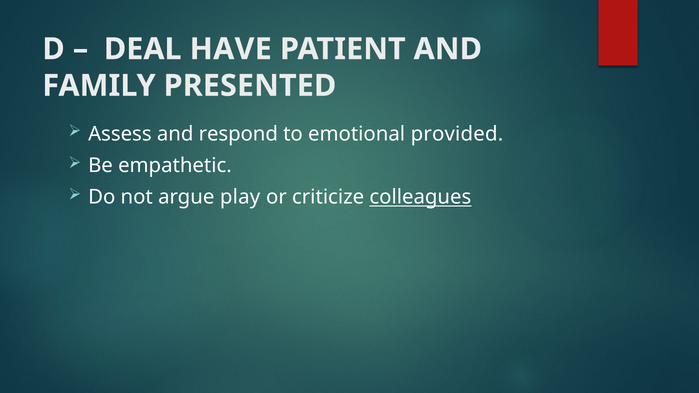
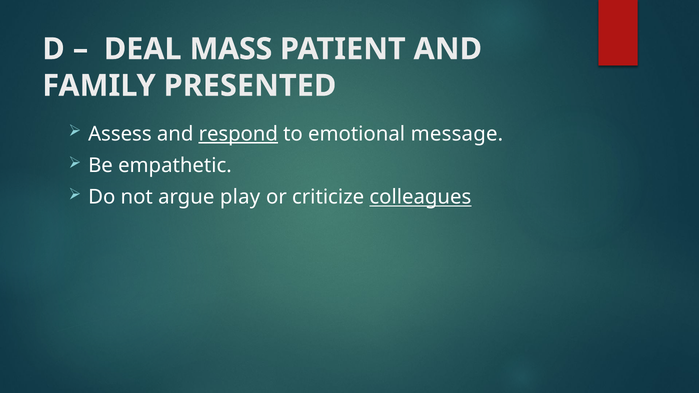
HAVE: HAVE -> MASS (231, 49)
respond underline: none -> present (238, 134)
provided: provided -> message (457, 134)
